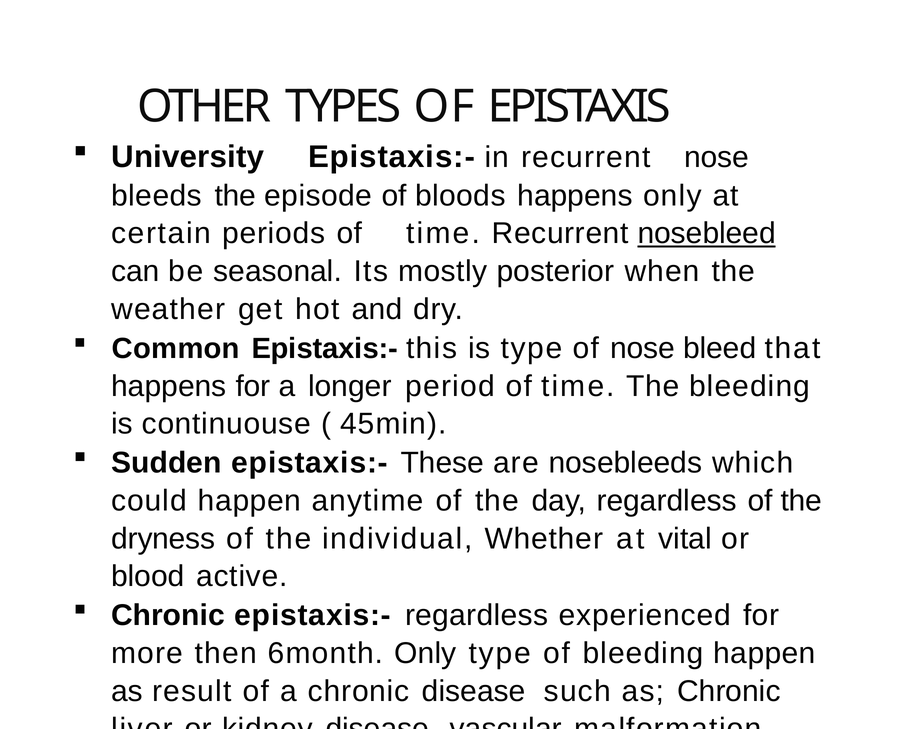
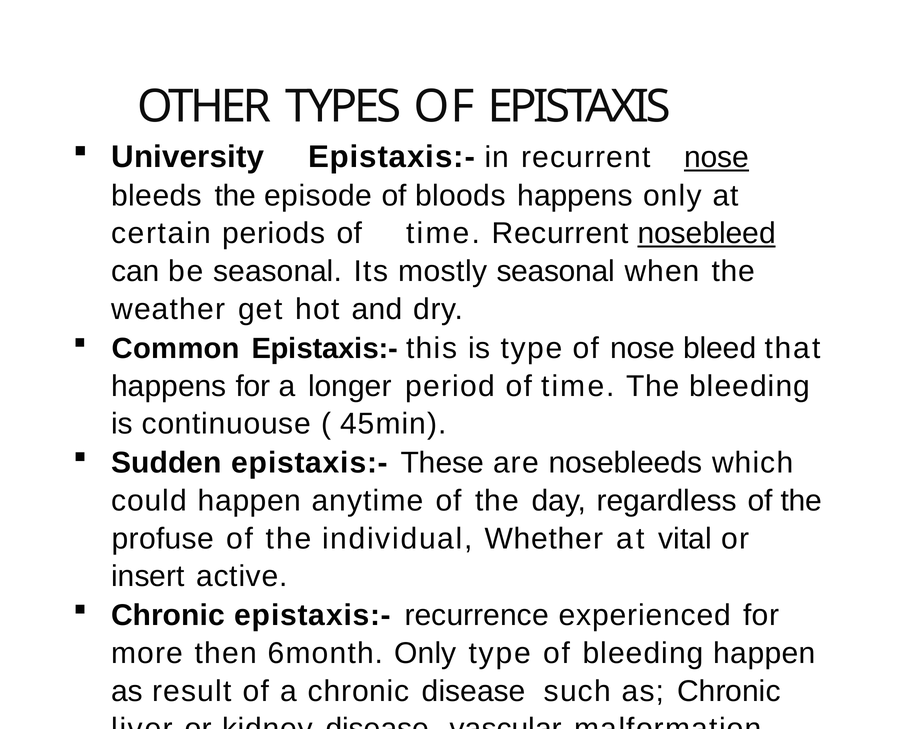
nose underline: none -> present (717, 158)
mostly posterior: posterior -> seasonal (556, 271)
dryness: dryness -> profuse (163, 539)
blood: blood -> insert (148, 577)
epistaxis:- regardless: regardless -> recurrence (477, 616)
